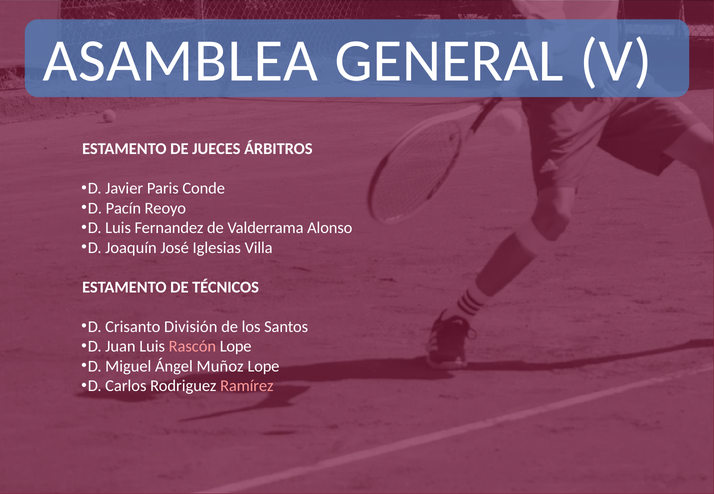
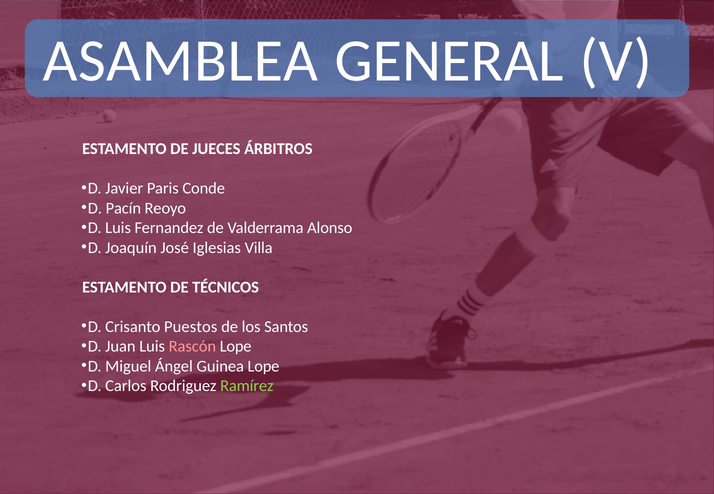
División: División -> Puestos (191, 327)
Muñoz: Muñoz -> Guinea (220, 366)
Ramírez colour: pink -> light green (247, 386)
